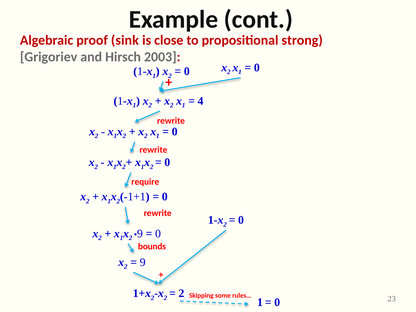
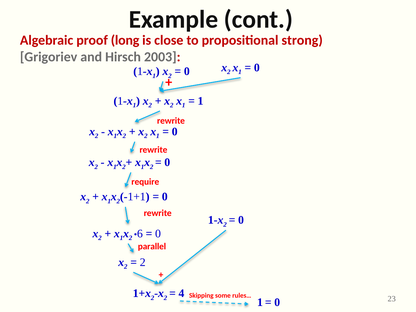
sink: sink -> long (125, 40)
4: 4 -> 1 (201, 101)
9: 9 -> 6 (140, 234)
bounds: bounds -> parallel (152, 247)
9: 9 -> 2 (143, 262)
2: 2 -> 4 (181, 293)
